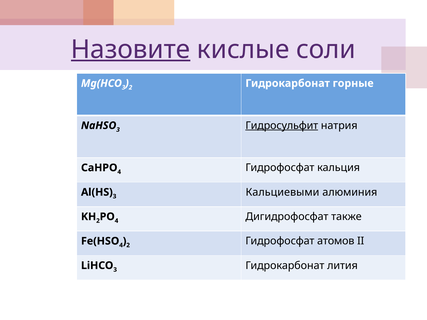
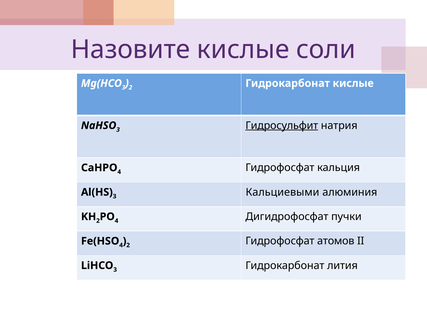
Назовите underline: present -> none (131, 49)
Гидрокарбонат горные: горные -> кислые (353, 83)
также: также -> пучки (346, 217)
